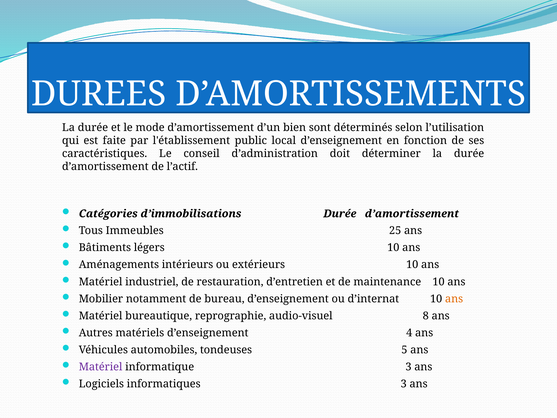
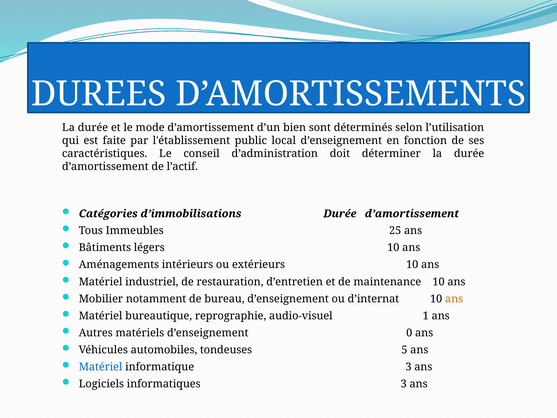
8: 8 -> 1 (426, 316)
4: 4 -> 0 (409, 333)
Matériel colour: purple -> blue (101, 367)
